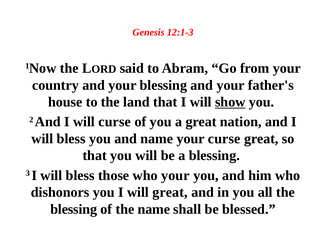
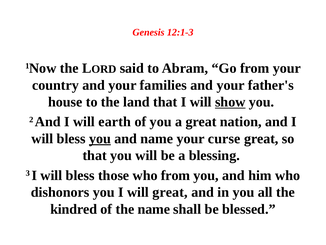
your blessing: blessing -> families (163, 85)
will curse: curse -> earth (115, 122)
you underline: none -> present (100, 138)
who your: your -> from (176, 175)
blessing: blessing -> kindred (74, 209)
